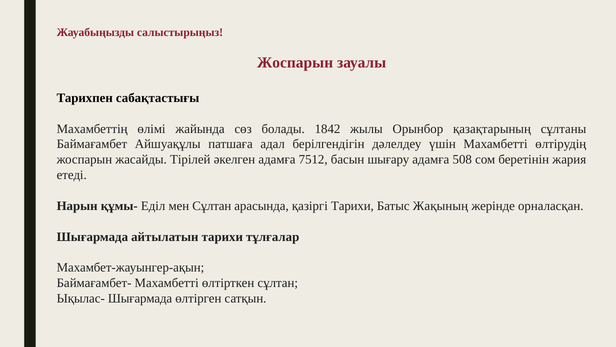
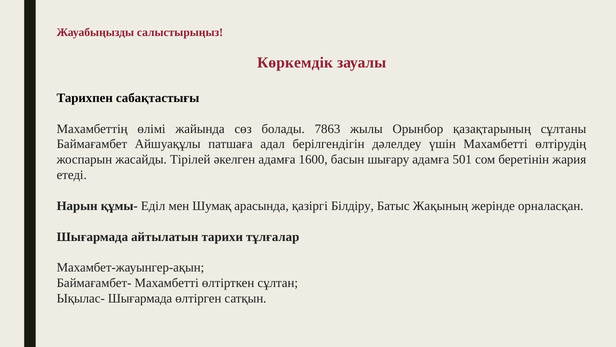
Жоспарын: Жоспарын -> Көркемдік (295, 63)
1842: 1842 -> 7863 (328, 129)
7512: 7512 -> 1600 (313, 159)
508: 508 -> 501 (462, 159)
мен Сұлтан: Сұлтан -> Шумақ (212, 206)
қазіргі Тарихи: Тарихи -> Білдіру (352, 206)
